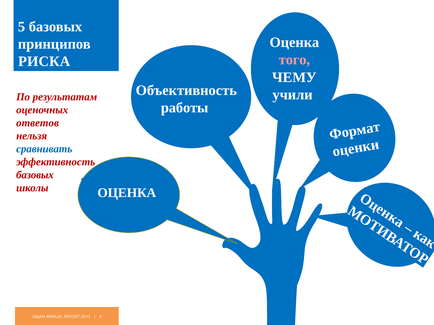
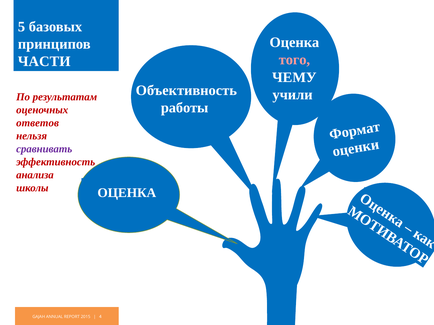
РИСКА: РИСКА -> ЧАСТИ (44, 61)
сравнивать colour: blue -> purple (44, 149)
базовых: базовых -> анализа (35, 175)
